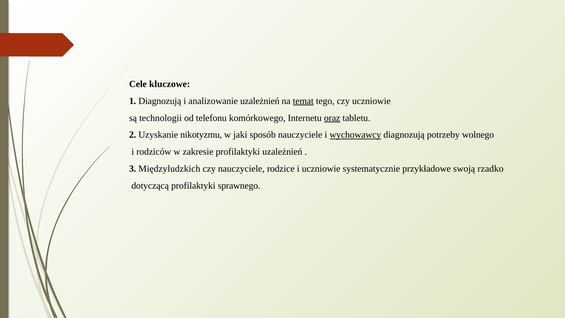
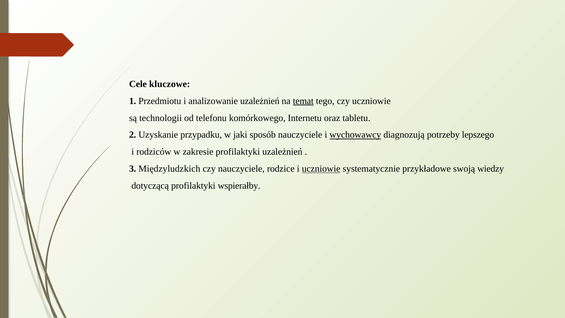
1 Diagnozują: Diagnozują -> Przedmiotu (160, 101)
oraz underline: present -> none (332, 118)
nikotyzmu: nikotyzmu -> przypadku (201, 135)
wolnego: wolnego -> lepszego (478, 135)
uczniowie underline: none -> present (321, 169)
rzadko: rzadko -> wiedzy (491, 169)
sprawnego: sprawnego -> wspierałby (239, 186)
